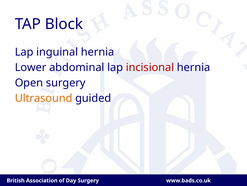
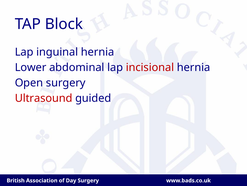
Ultrasound colour: orange -> red (44, 98)
